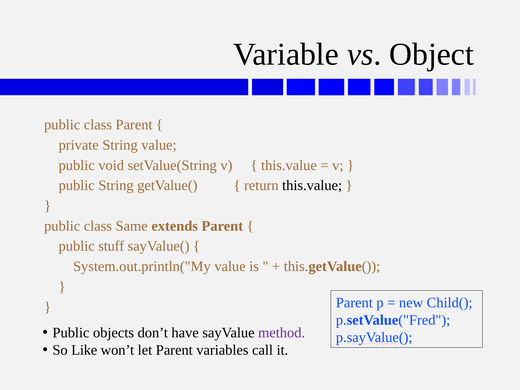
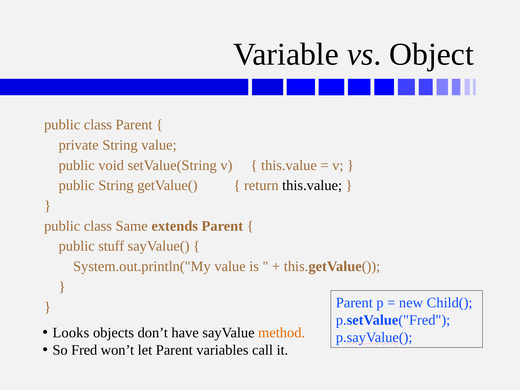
Public: Public -> Looks (71, 333)
method colour: purple -> orange (282, 333)
Like: Like -> Fred (84, 350)
